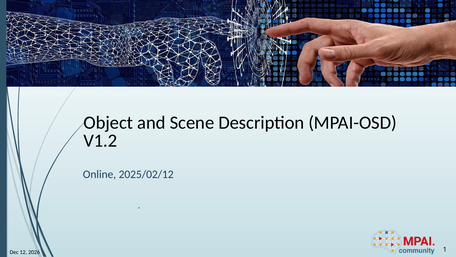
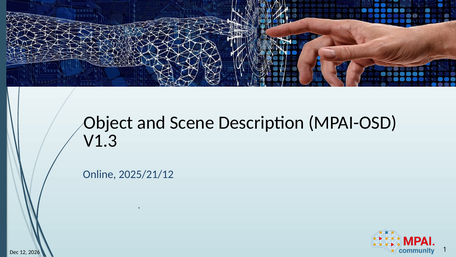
V1.2: V1.2 -> V1.3 (100, 140)
2025/02/12: 2025/02/12 -> 2025/21/12 (146, 174)
